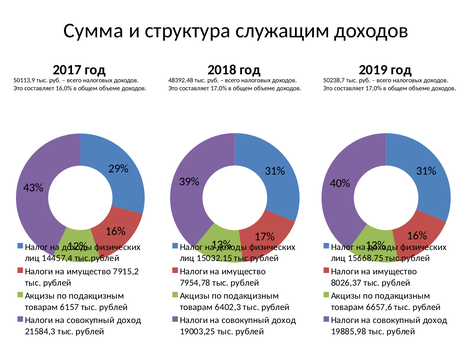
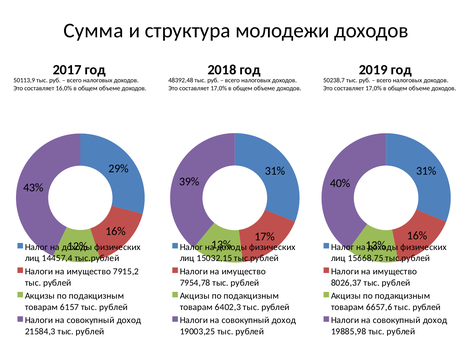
служащим: служащим -> молодежи (282, 31)
